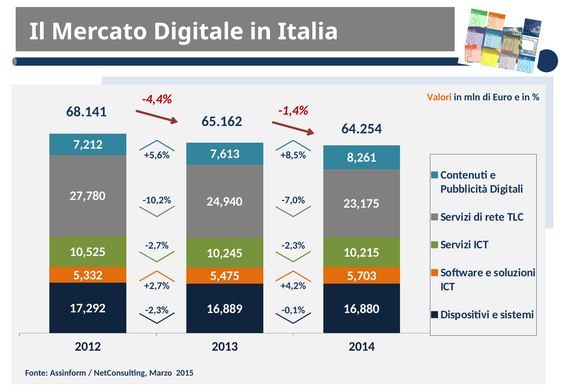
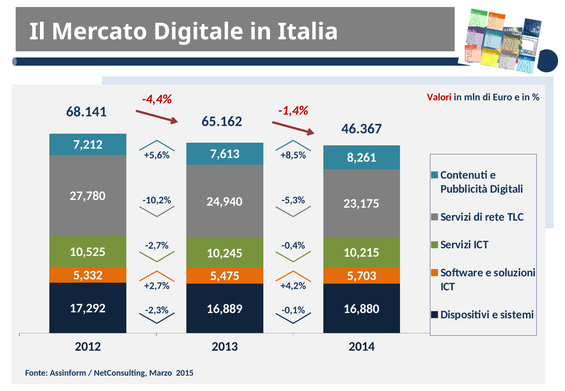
Valori colour: orange -> red (439, 97)
64.254: 64.254 -> 46.367 (362, 129)
-7,0%: -7,0% -> -5,3% (293, 200)
-2,3%: -2,3% -> -0,4% (293, 246)
